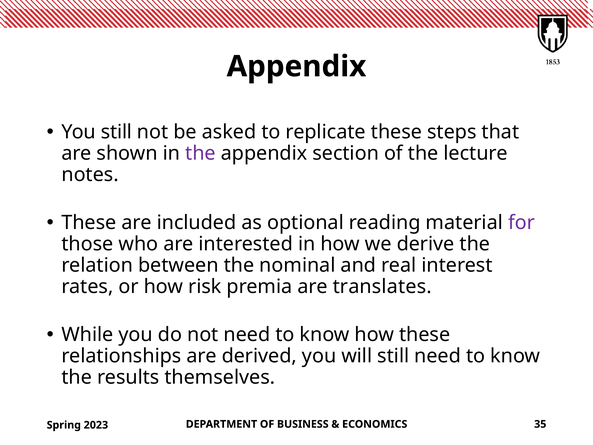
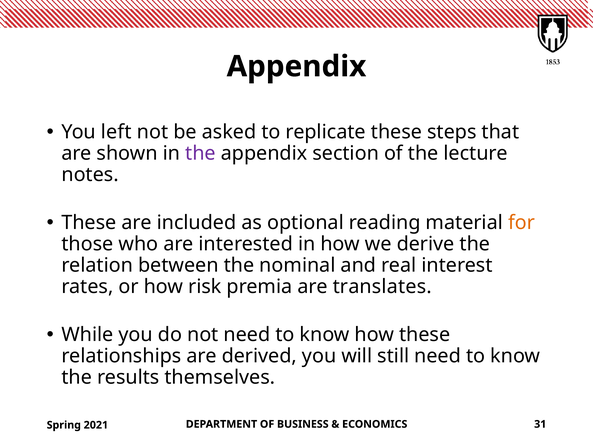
You still: still -> left (116, 132)
for colour: purple -> orange (522, 223)
35: 35 -> 31 (540, 424)
2023: 2023 -> 2021 (96, 425)
